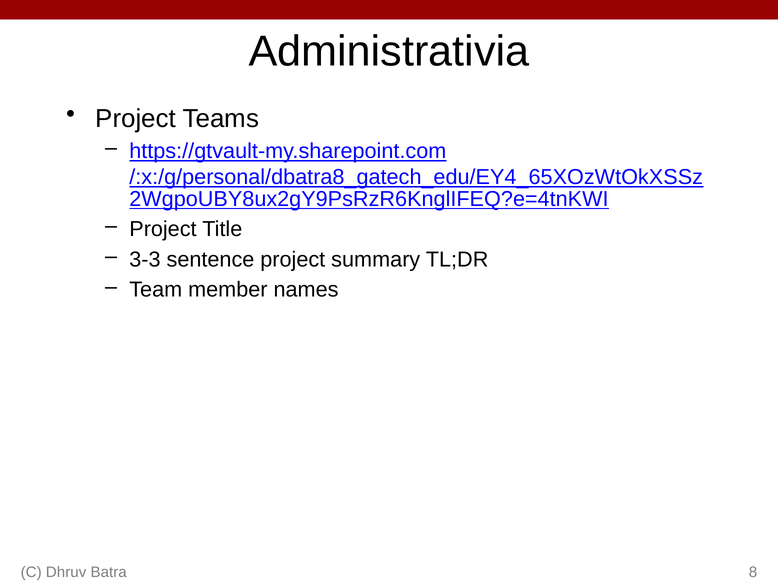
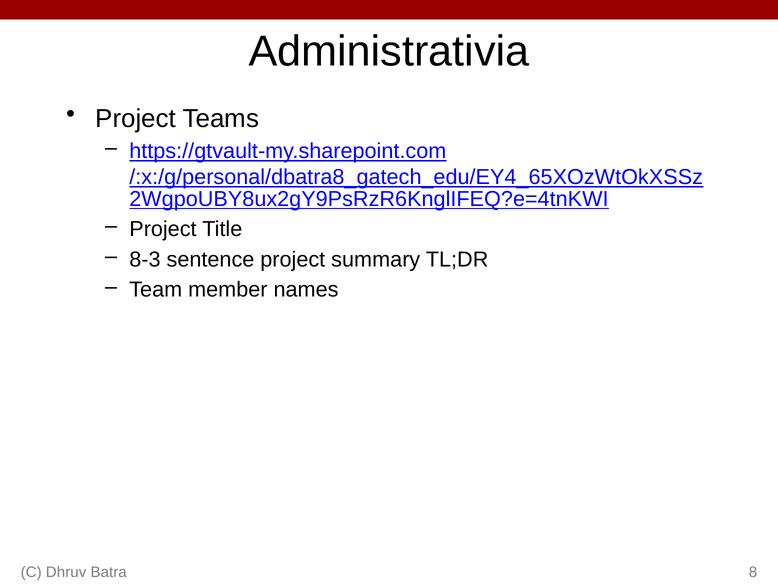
3-3: 3-3 -> 8-3 (145, 259)
